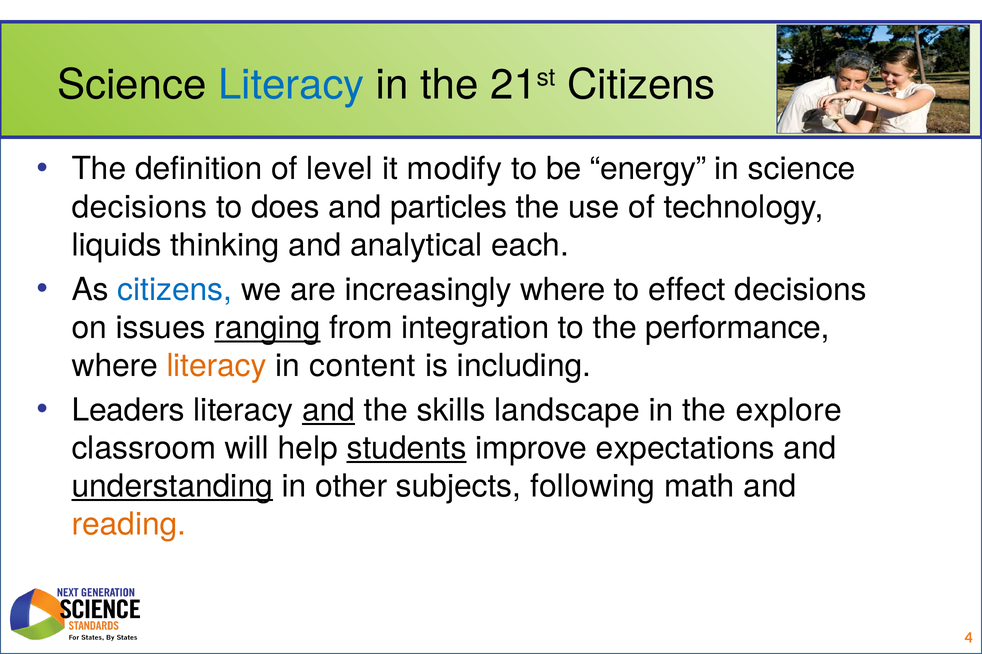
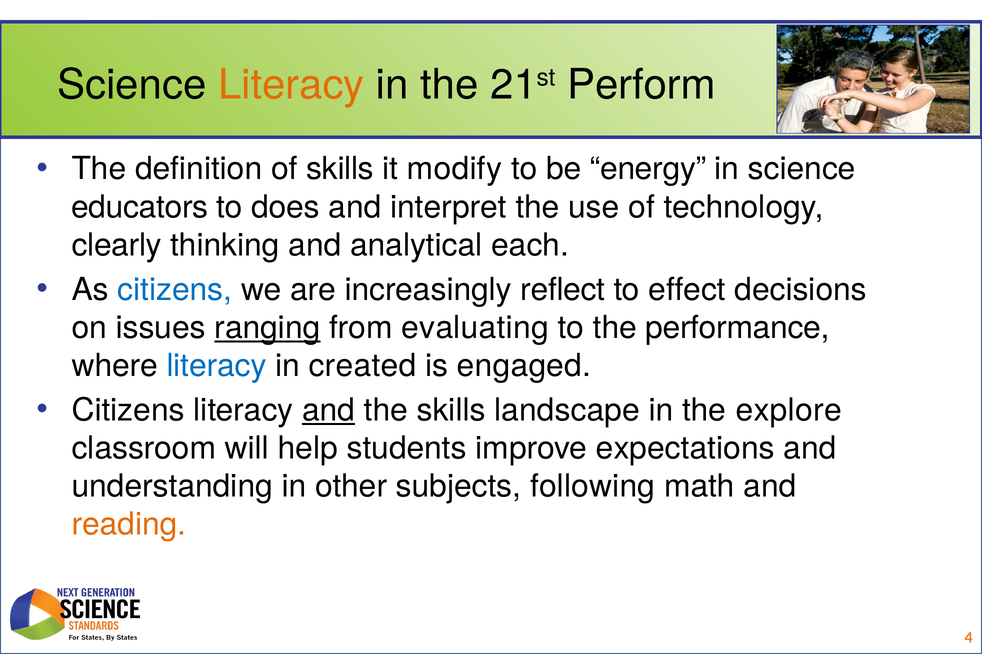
Literacy colour: blue -> orange (291, 85)
21st Citizens: Citizens -> Perform (641, 85)
of level: level -> skills (340, 169)
decisions: decisions -> educators (140, 207)
particles: particles -> interpret (449, 207)
liquids: liquids -> clearly (117, 245)
increasingly where: where -> reflect (563, 290)
integration: integration -> evaluating (475, 328)
literacy colour: orange -> blue (217, 366)
content: content -> created (362, 366)
including: including -> engaged (524, 366)
Leaders: Leaders -> Citizens (128, 411)
students underline: present -> none (407, 449)
understanding underline: present -> none (172, 487)
